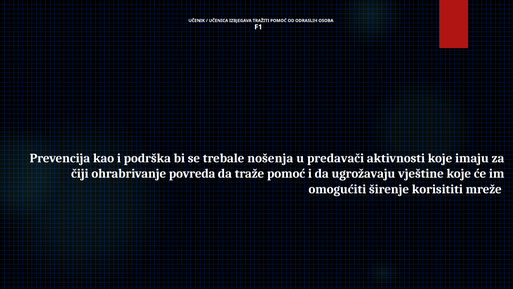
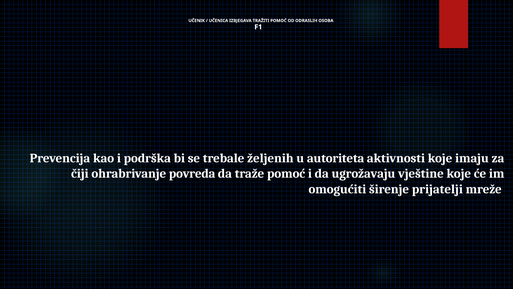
nošenja: nošenja -> željenih (270, 158)
predavači: predavači -> autoriteta (336, 158)
korisititi: korisititi -> prijatelji (437, 189)
